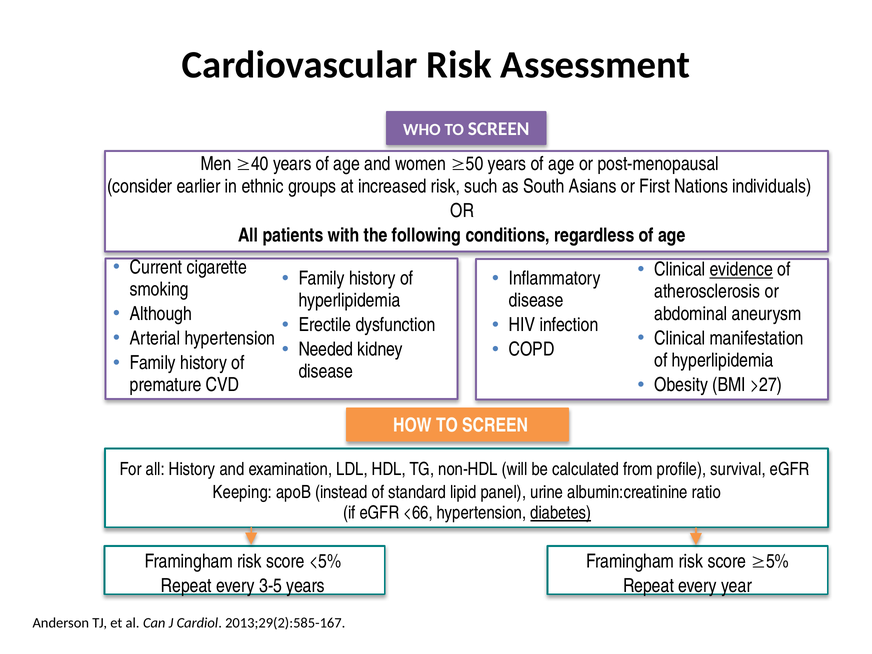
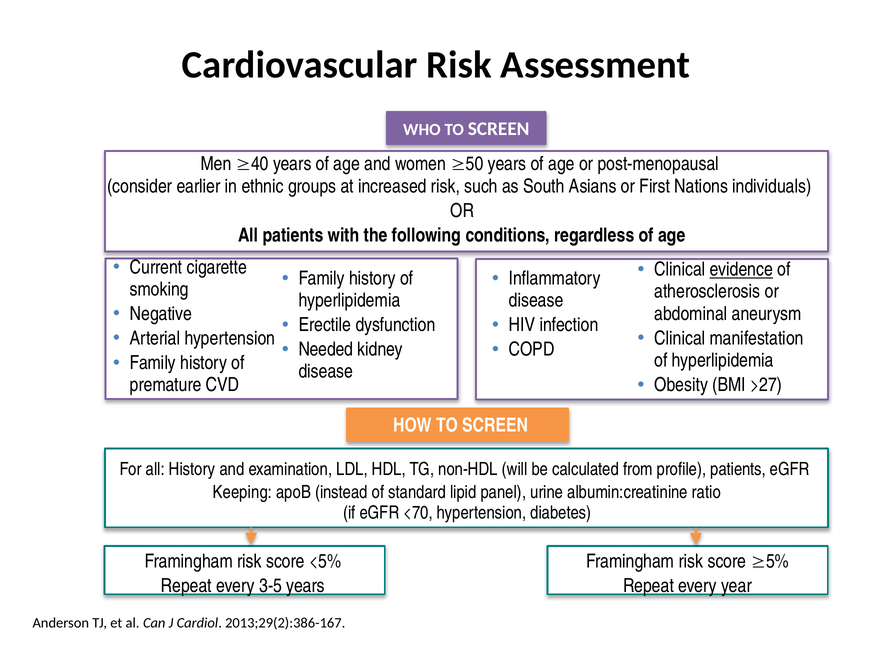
Although: Although -> Negative (161, 314)
profile survival: survival -> patients (738, 469)
<66: <66 -> <70 (418, 513)
diabetes underline: present -> none (561, 513)
2013;29(2):585-167: 2013;29(2):585-167 -> 2013;29(2):386-167 (285, 623)
